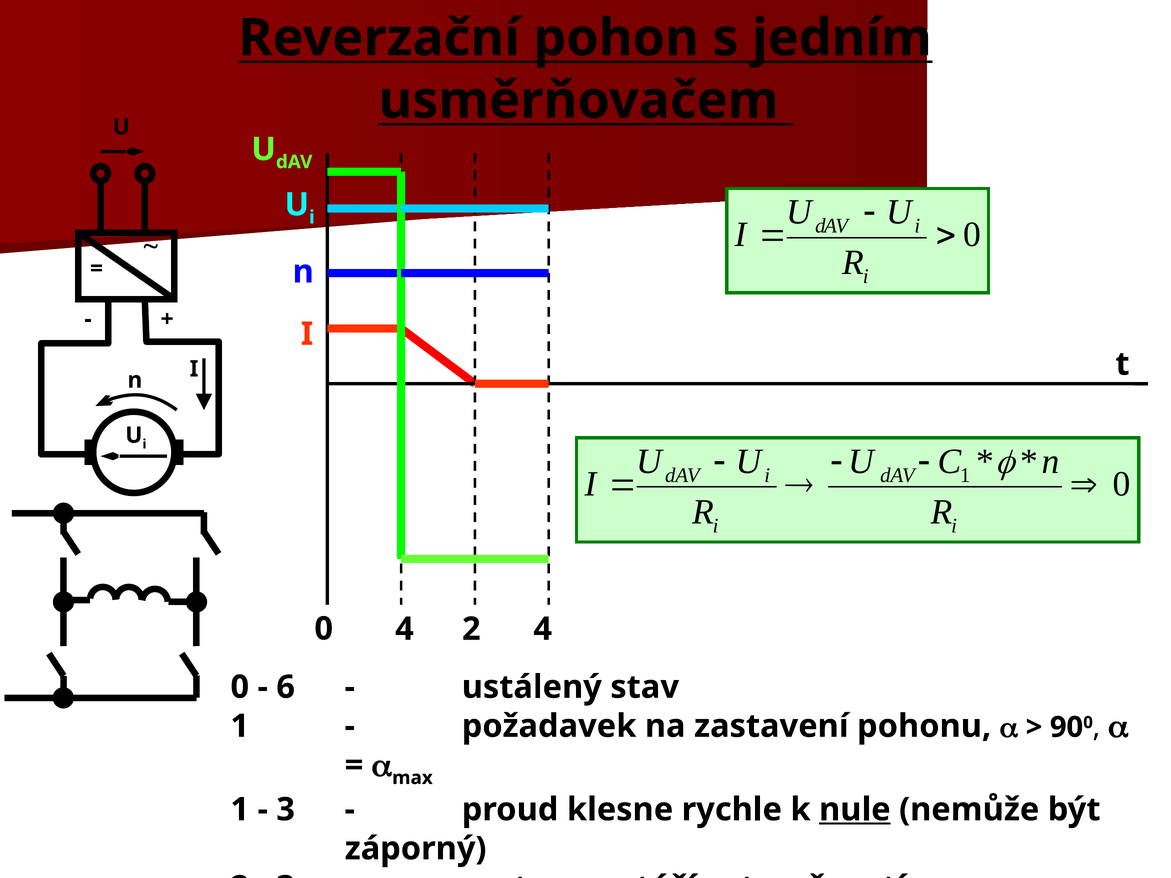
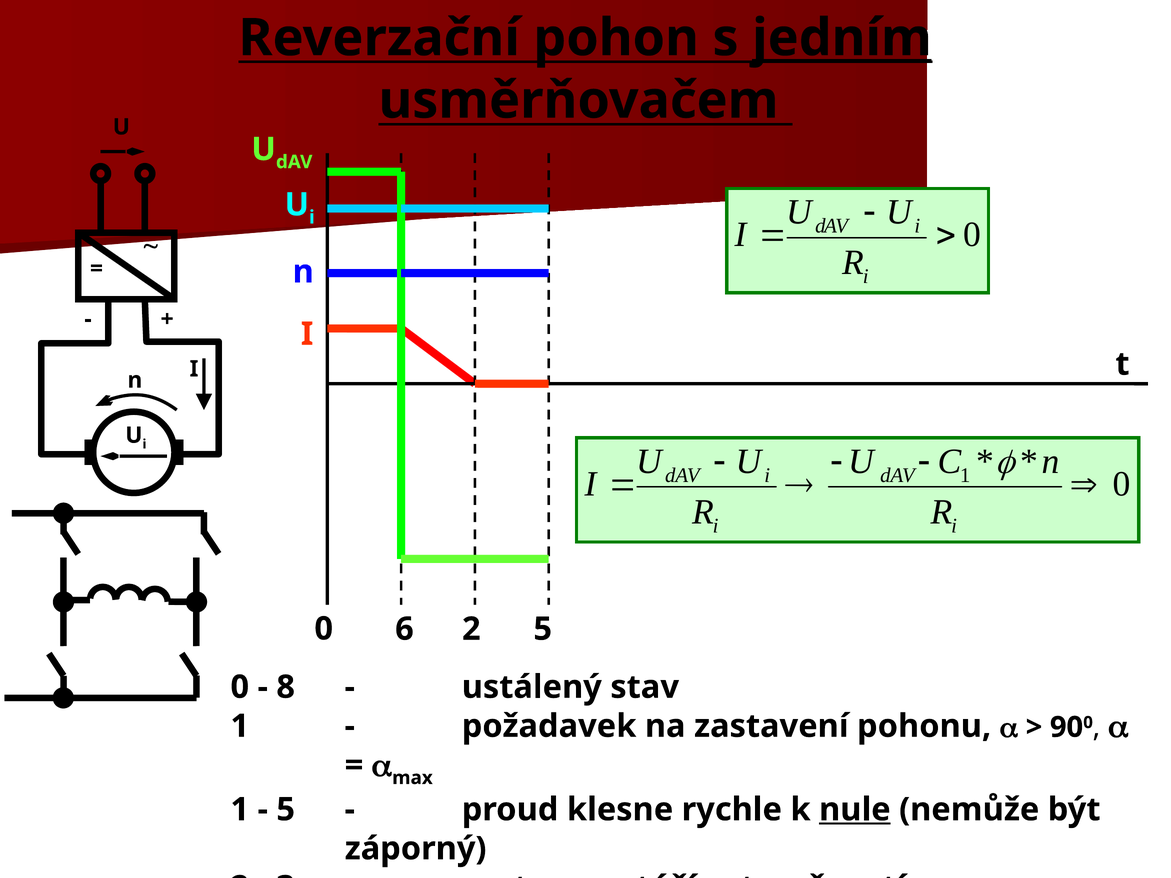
jedním underline: none -> present (842, 38)
0 4: 4 -> 6 (404, 629)
2 4: 4 -> 5 (543, 629)
6: 6 -> 8 (286, 687)
3: 3 -> 5 (286, 810)
